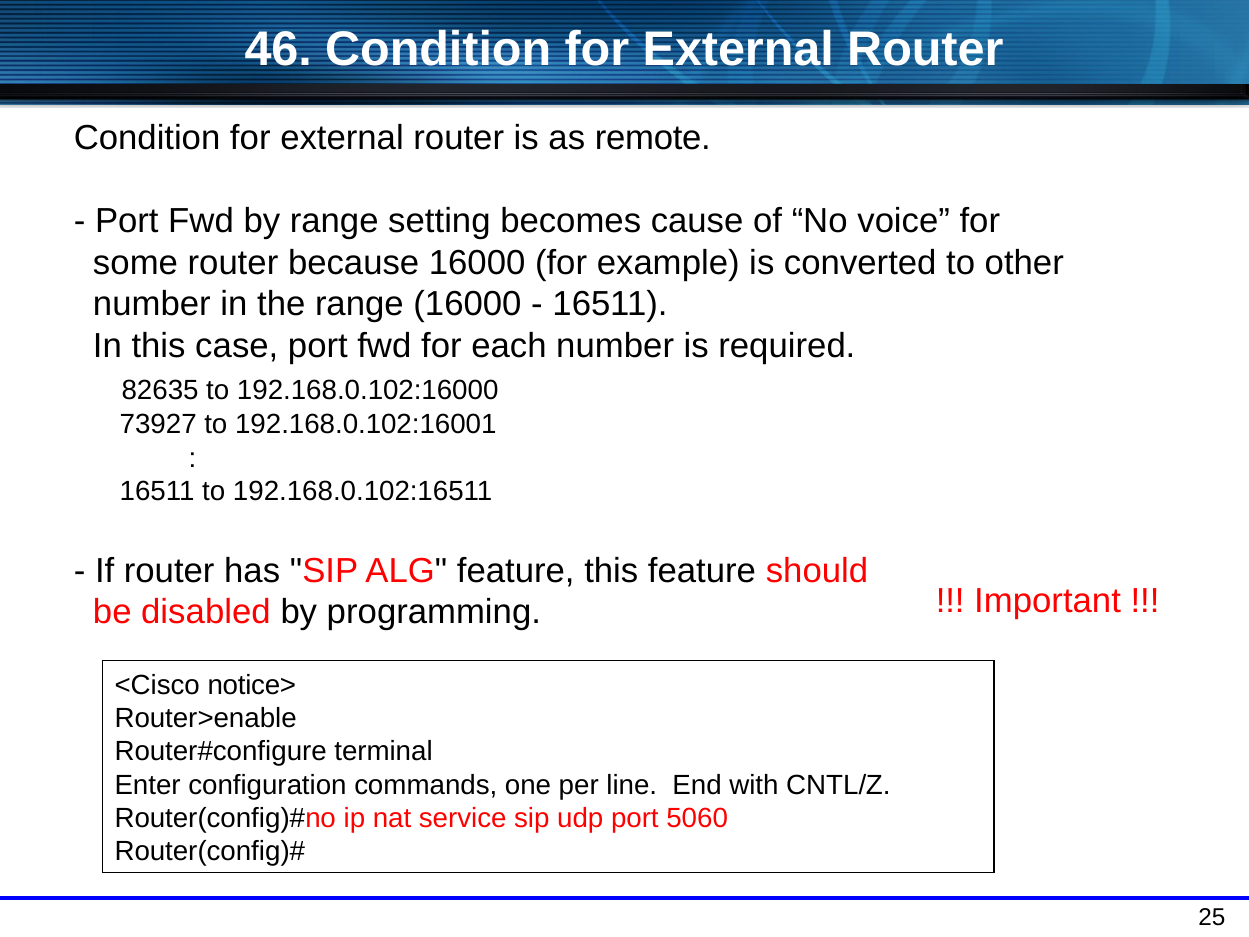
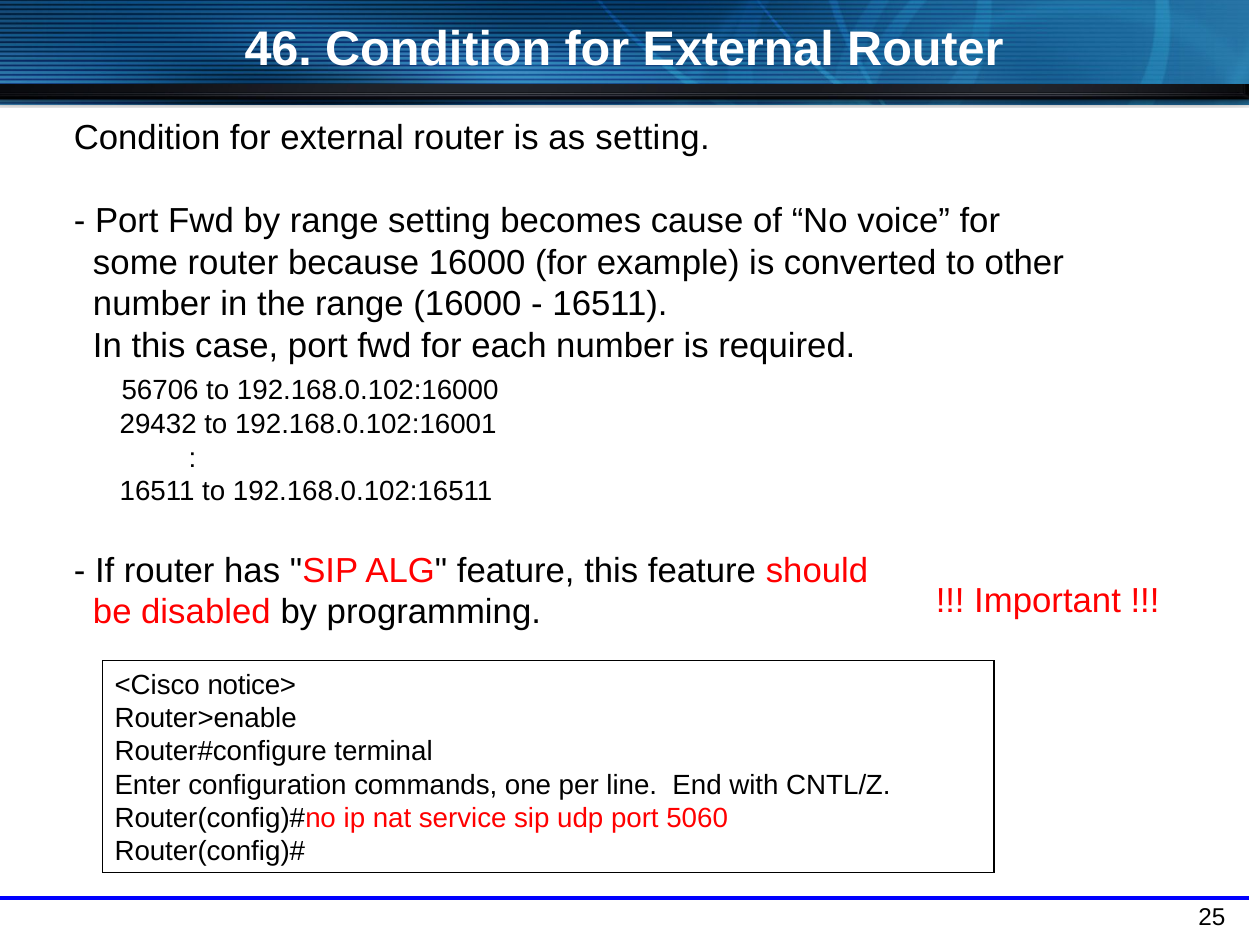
as remote: remote -> setting (653, 138)
82635: 82635 -> 56706 (160, 390)
73927: 73927 -> 29432 (158, 424)
